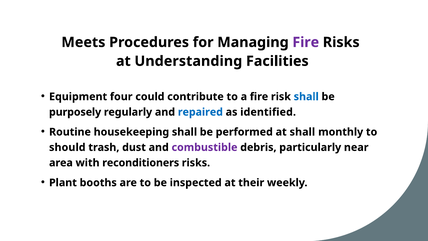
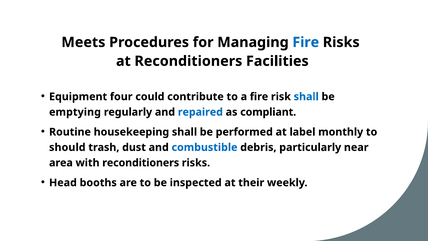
Fire colour: purple -> blue (306, 42)
at Understanding: Understanding -> Reconditioners (188, 61)
purposely: purposely -> emptying (75, 112)
identified: identified -> compliant (268, 112)
at shall: shall -> label (302, 132)
combustible colour: purple -> blue (204, 147)
Plant: Plant -> Head (63, 183)
